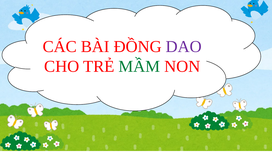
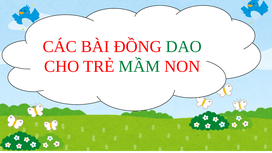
DAO colour: purple -> green (184, 47)
